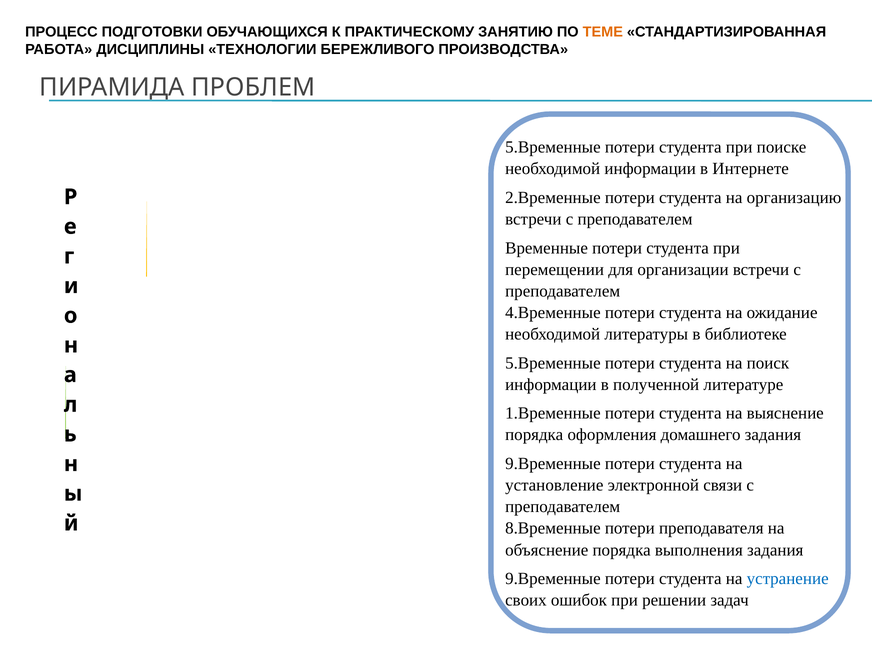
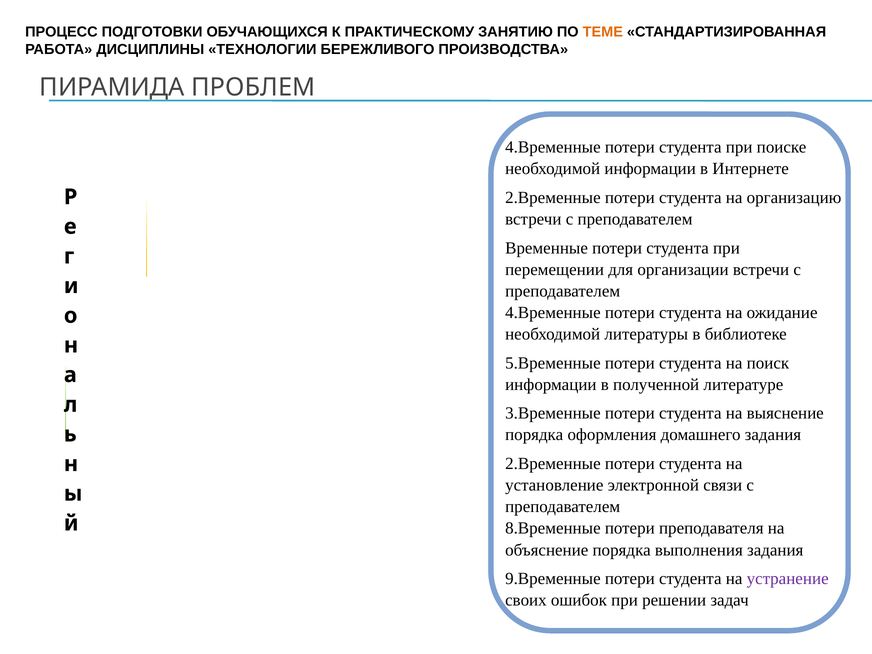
5.Временные: 5.Временные -> 4.Временные (553, 147)
1.Временные: 1.Временные -> 3.Временные (553, 413)
9.Временные: 9.Временные -> 2.Временные (553, 464)
устранение colour: blue -> purple (788, 579)
